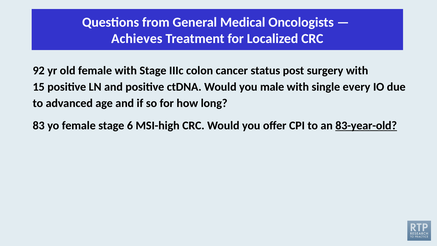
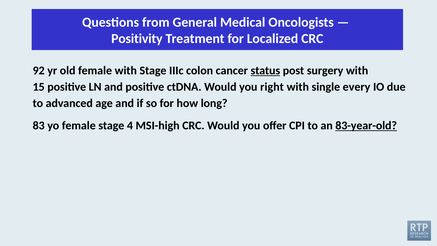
Achieves: Achieves -> Positivity (137, 39)
status underline: none -> present (265, 71)
male: male -> right (272, 87)
6: 6 -> 4 (130, 125)
